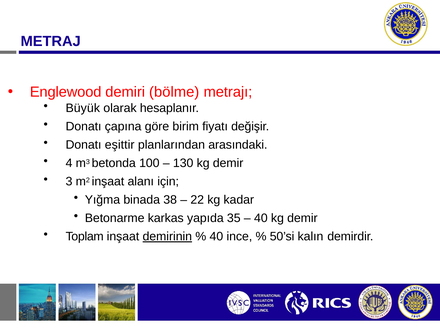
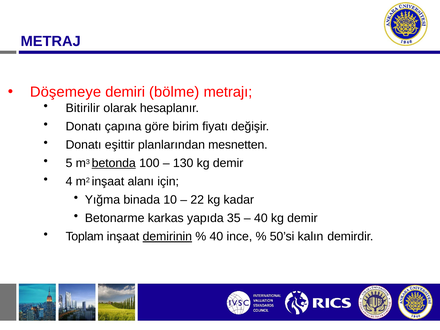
Englewood: Englewood -> Döşemeye (66, 92)
Büyük: Büyük -> Bitirilir (83, 108)
arasındaki: arasındaki -> mesnetten (238, 145)
4: 4 -> 5 (69, 163)
betonda underline: none -> present (114, 163)
3: 3 -> 4 (69, 182)
38: 38 -> 10 (170, 200)
